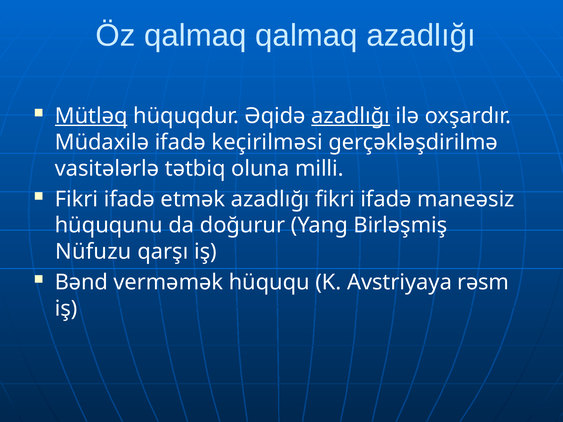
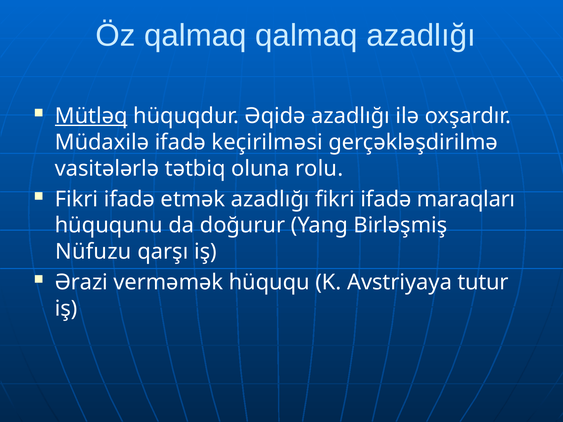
azadlığı underline: present -> none (351, 116)
milli: milli -> rolu (319, 169)
maneəsiz: maneəsiz -> maraqları (466, 199)
Bənd: Bənd -> Ərazi (81, 283)
rəsm: rəsm -> tutur (483, 283)
